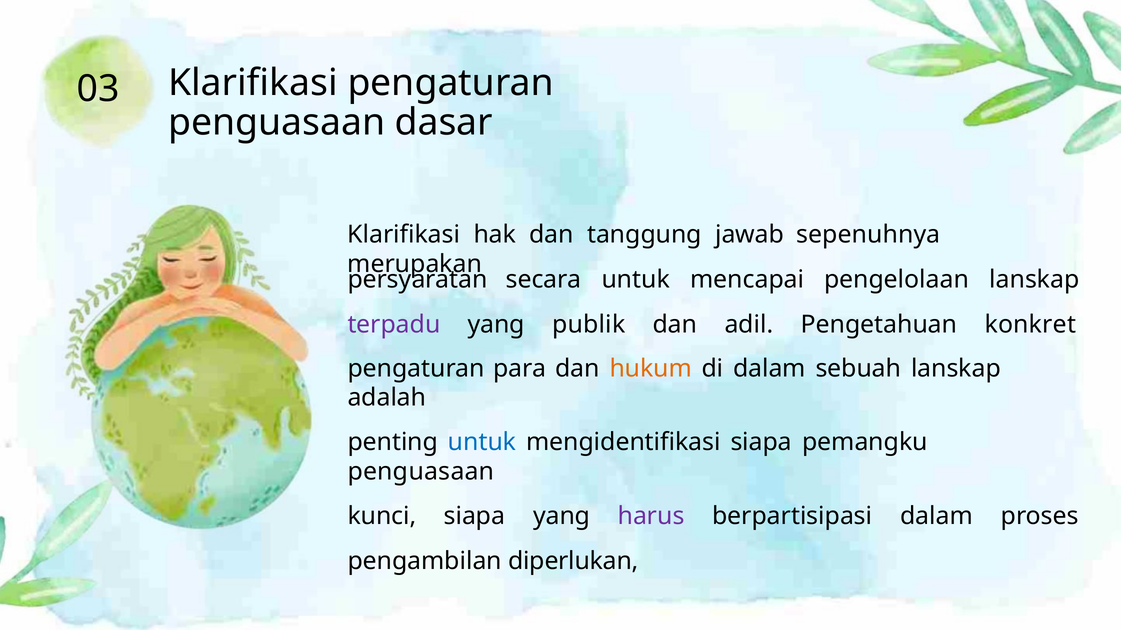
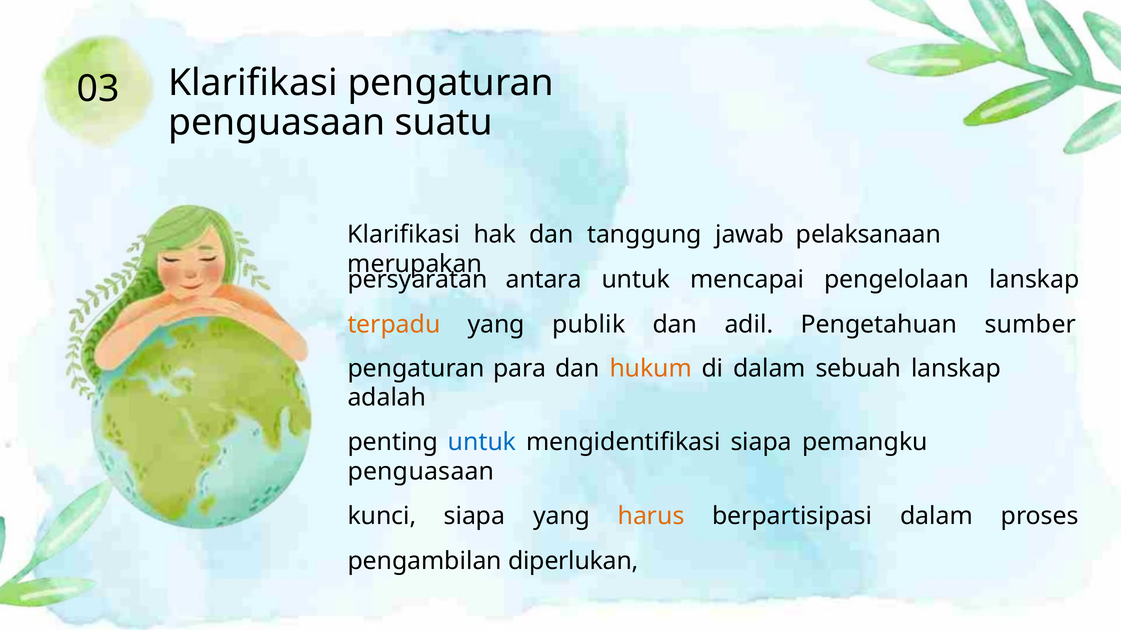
dasar: dasar -> suatu (444, 123)
sepenuhnya: sepenuhnya -> pelaksanaan (869, 235)
secara: secara -> antara (544, 280)
terpadu colour: purple -> orange (394, 325)
konkret: konkret -> sumber (1030, 325)
harus colour: purple -> orange (651, 517)
